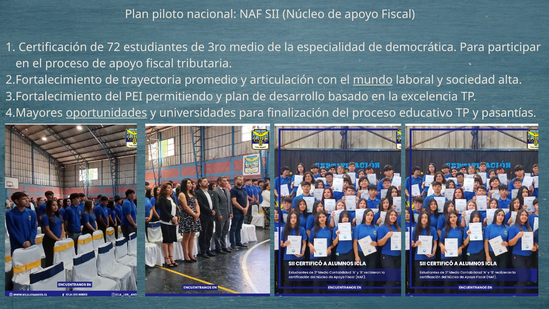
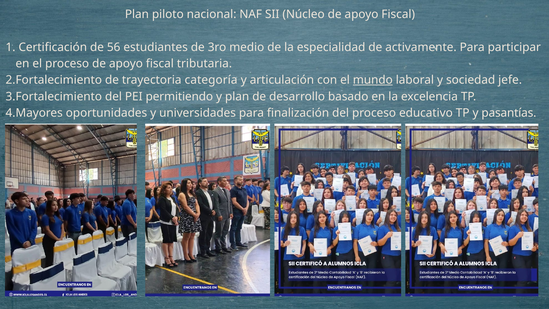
72: 72 -> 56 (114, 47)
democrática: democrática -> activamente (421, 47)
promedio: promedio -> categoría (211, 80)
alta: alta -> jefe (510, 80)
oportunidades underline: present -> none (106, 113)
